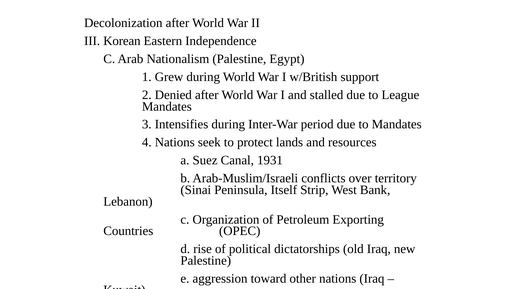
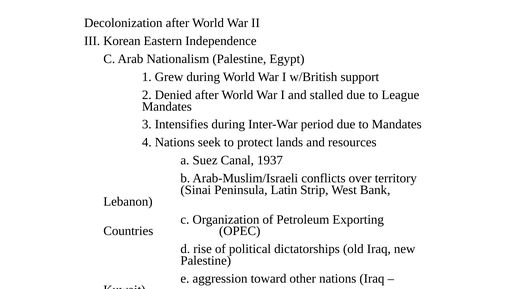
1931: 1931 -> 1937 (270, 160)
Itself: Itself -> Latin (284, 190)
